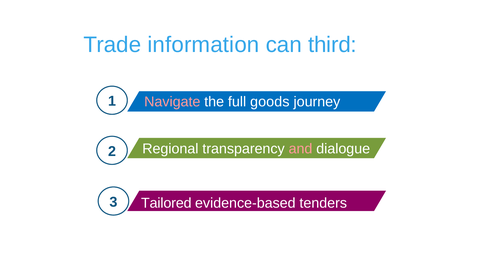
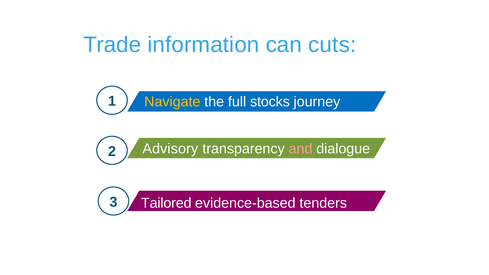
third: third -> cuts (332, 45)
Navigate colour: pink -> yellow (172, 102)
goods: goods -> stocks (270, 102)
Regional: Regional -> Advisory (170, 149)
